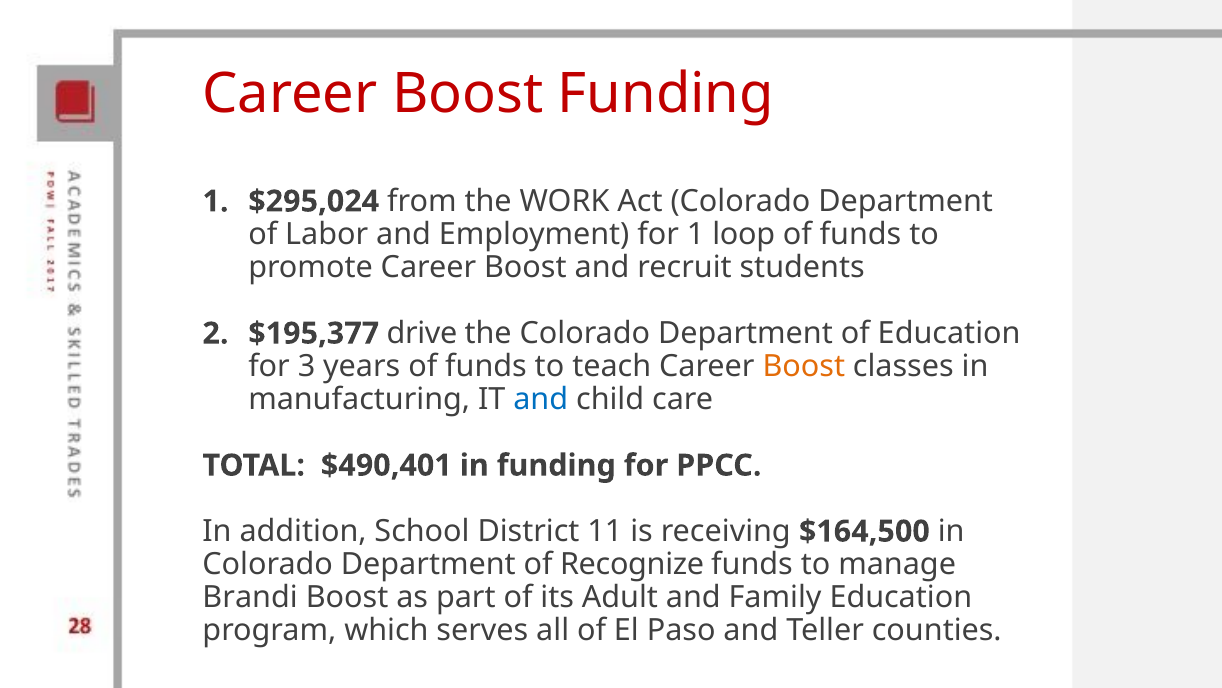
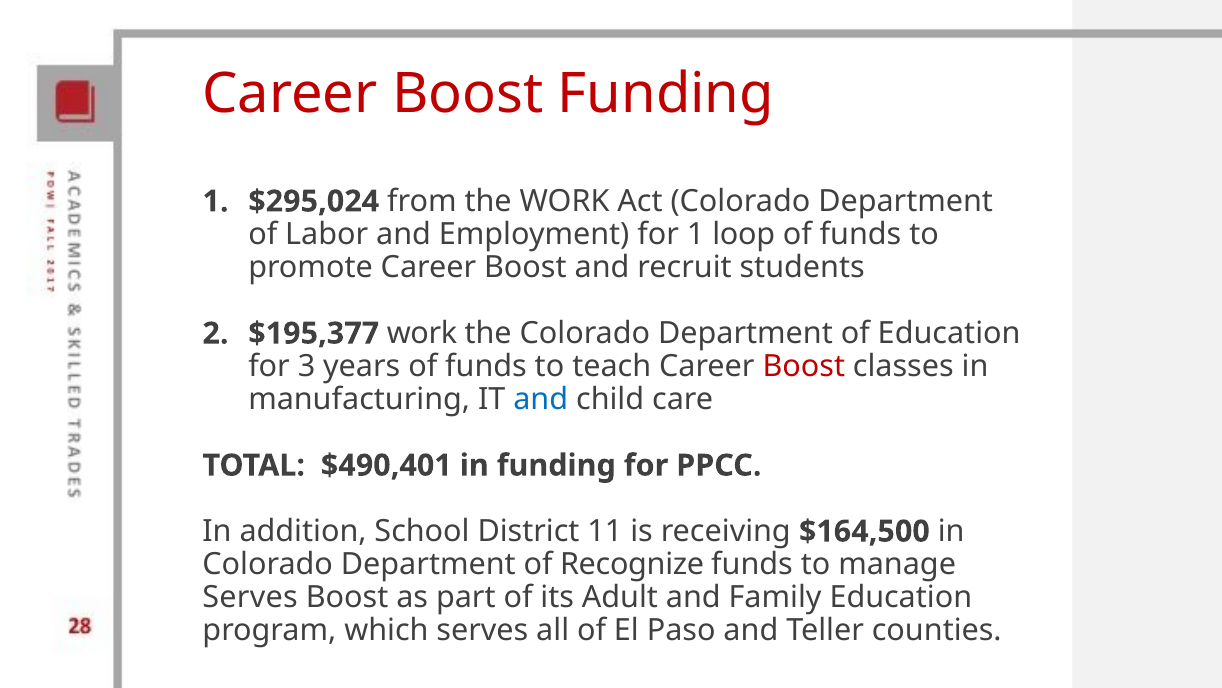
$195,377 drive: drive -> work (422, 333)
Boost colour: orange -> red (804, 366)
Brandi: Brandi -> Serves (250, 597)
